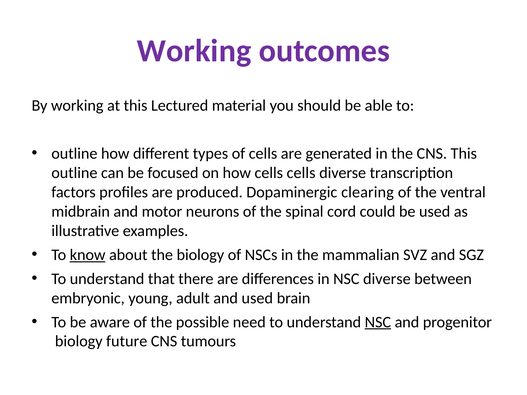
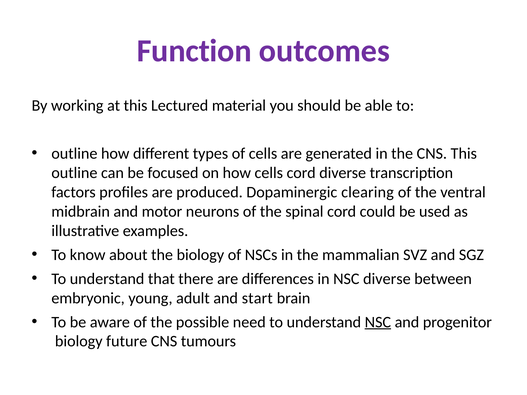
Working: Working -> Function (194, 51)
cells cells: cells -> cord (301, 173)
know underline: present -> none (88, 255)
and used: used -> start (257, 298)
